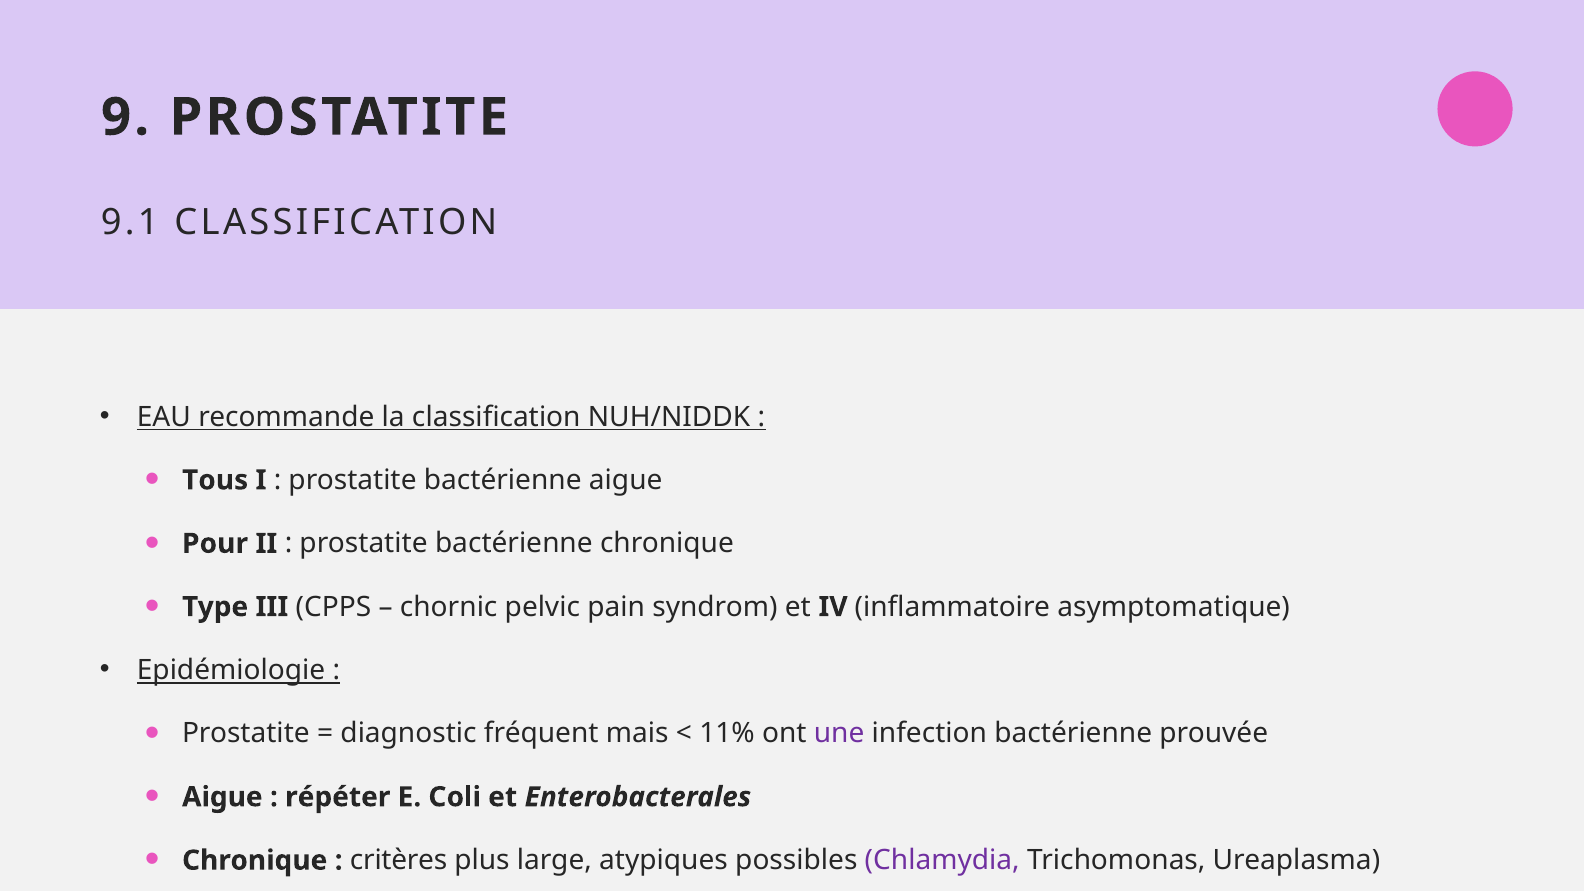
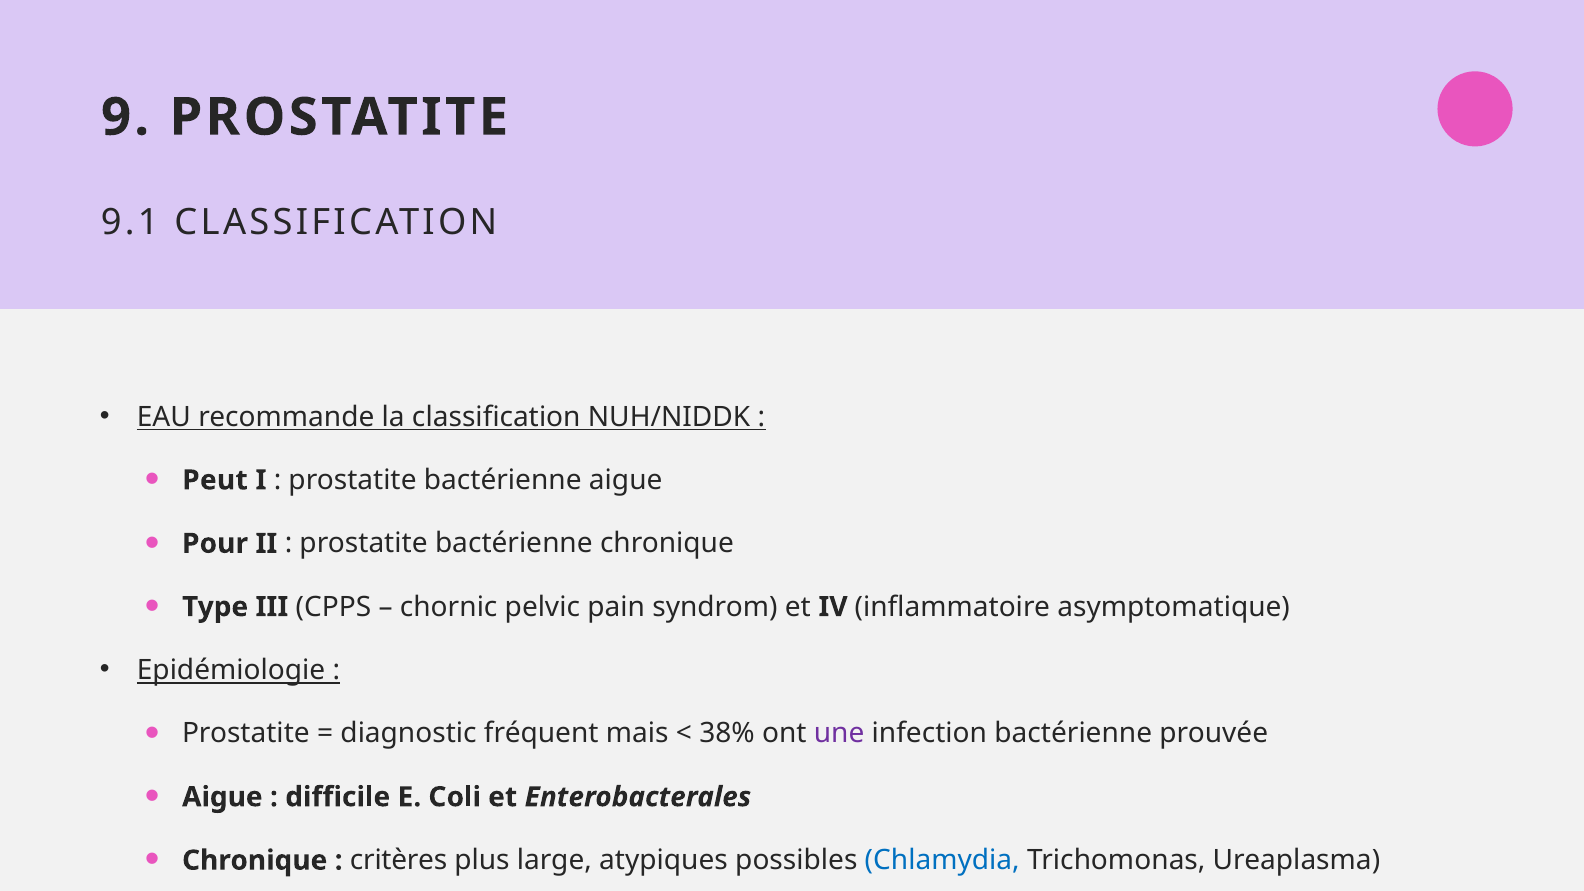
Tous: Tous -> Peut (215, 480)
11%: 11% -> 38% (727, 734)
répéter: répéter -> difficile (338, 797)
Chlamydia colour: purple -> blue (942, 860)
